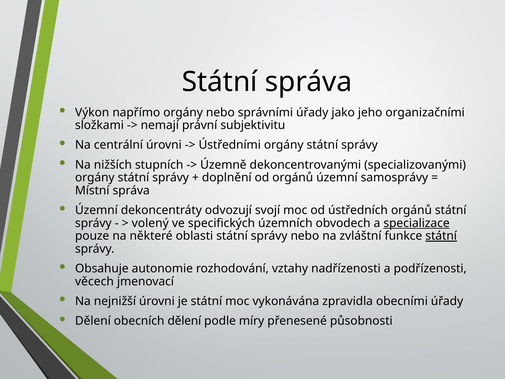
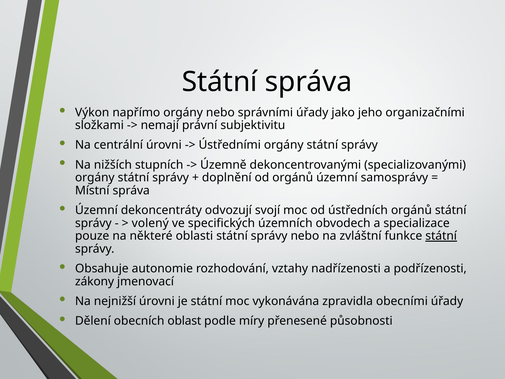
specializace underline: present -> none (417, 223)
věcech: věcech -> zákony (95, 281)
obecních dělení: dělení -> oblast (184, 321)
